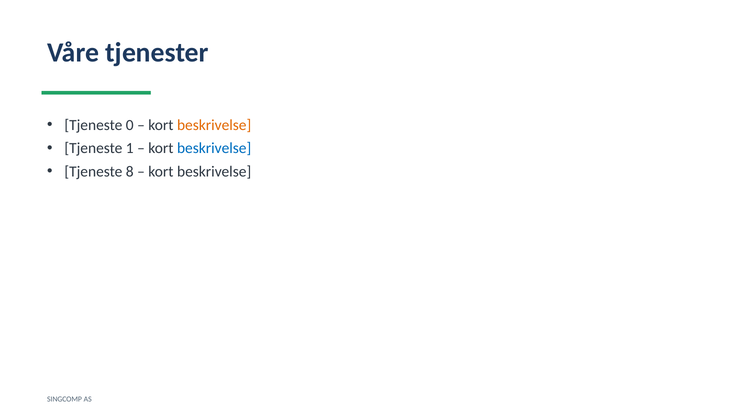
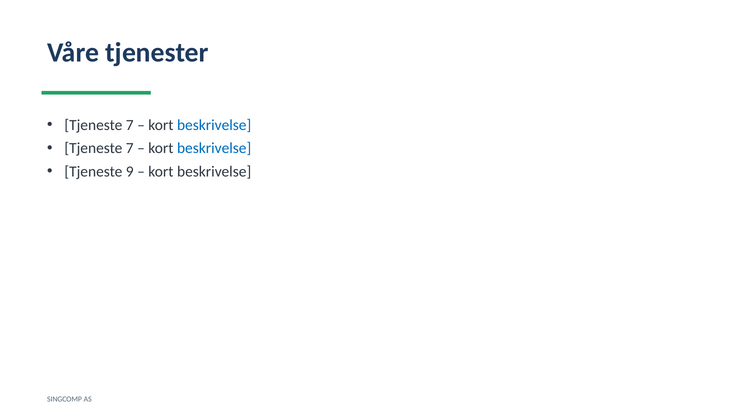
0: 0 -> 7 (130, 125)
beskrivelse colour: orange -> blue (214, 125)
1: 1 -> 7 (130, 148)
8: 8 -> 9 (130, 172)
